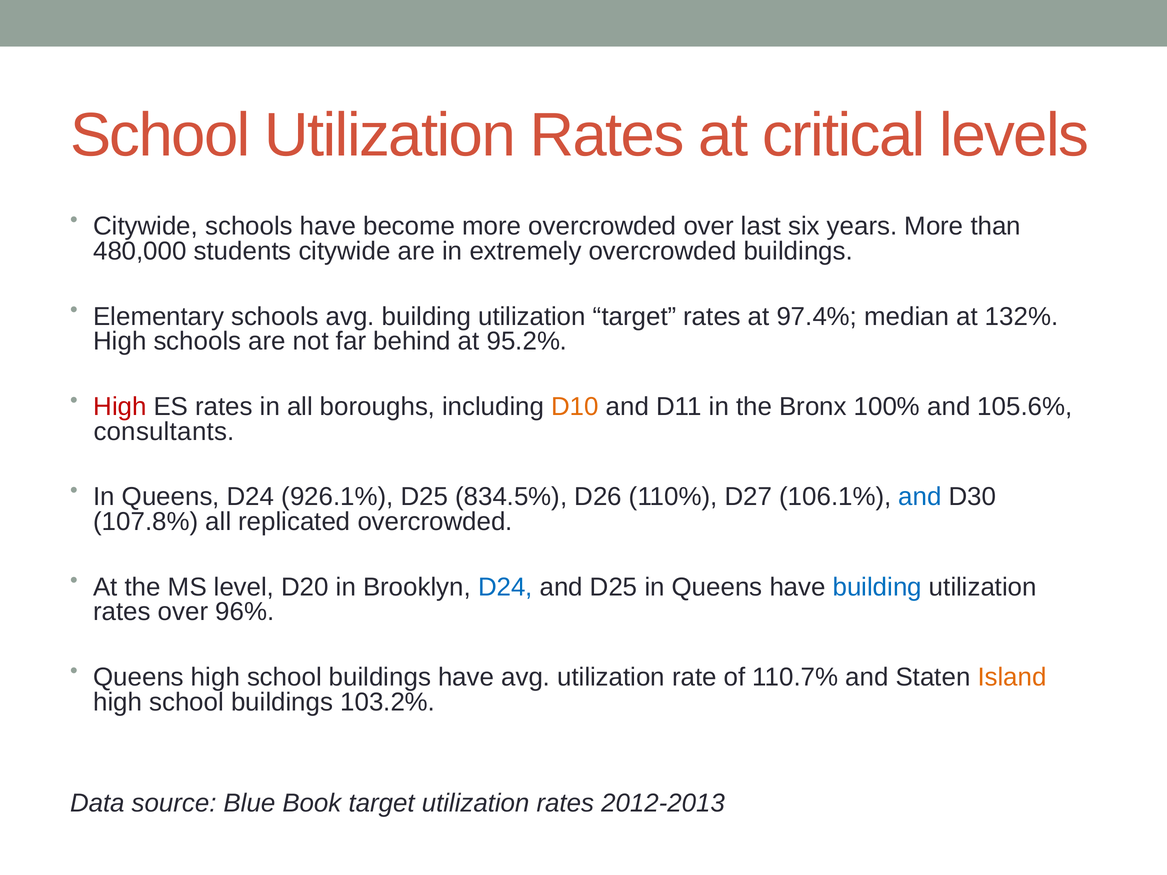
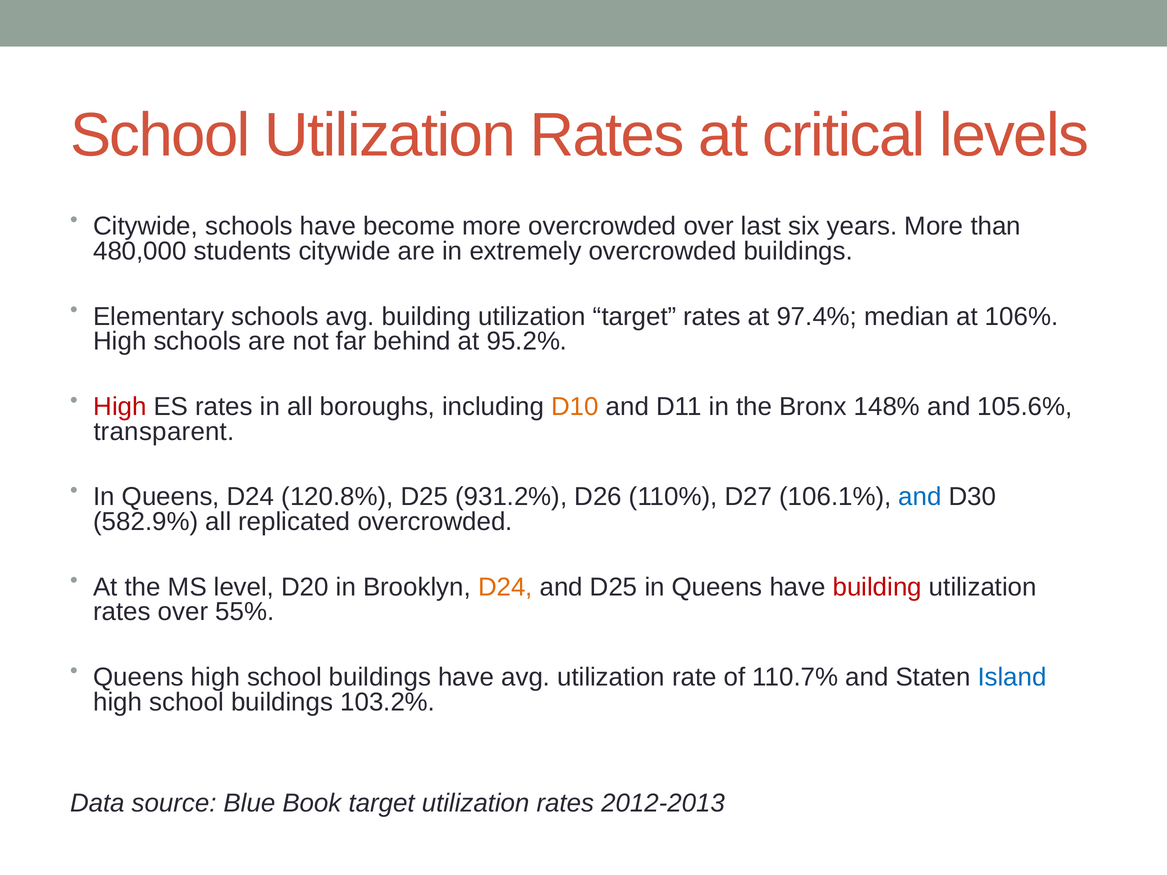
132%: 132% -> 106% (1022, 317)
100%: 100% -> 148% (887, 407)
consultants: consultants -> transparent (164, 432)
926.1%: 926.1% -> 120.8% (337, 497)
834.5%: 834.5% -> 931.2% (511, 497)
107.8%: 107.8% -> 582.9% (146, 522)
D24 colour: blue -> orange (505, 587)
building colour: blue -> red (877, 587)
96%: 96% -> 55% (245, 612)
Island colour: orange -> blue (1012, 677)
